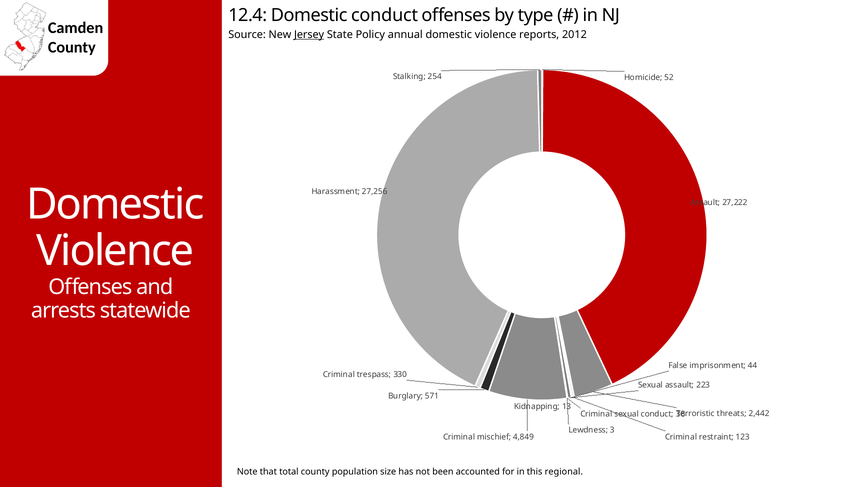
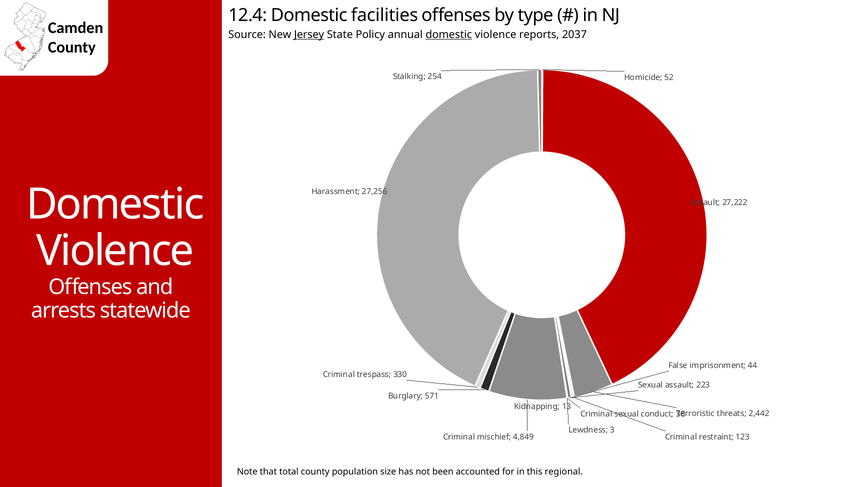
Domestic conduct: conduct -> facilities (385, 15)
domestic underline: none -> present (449, 34)
2012: 2012 -> 2037 (574, 34)
